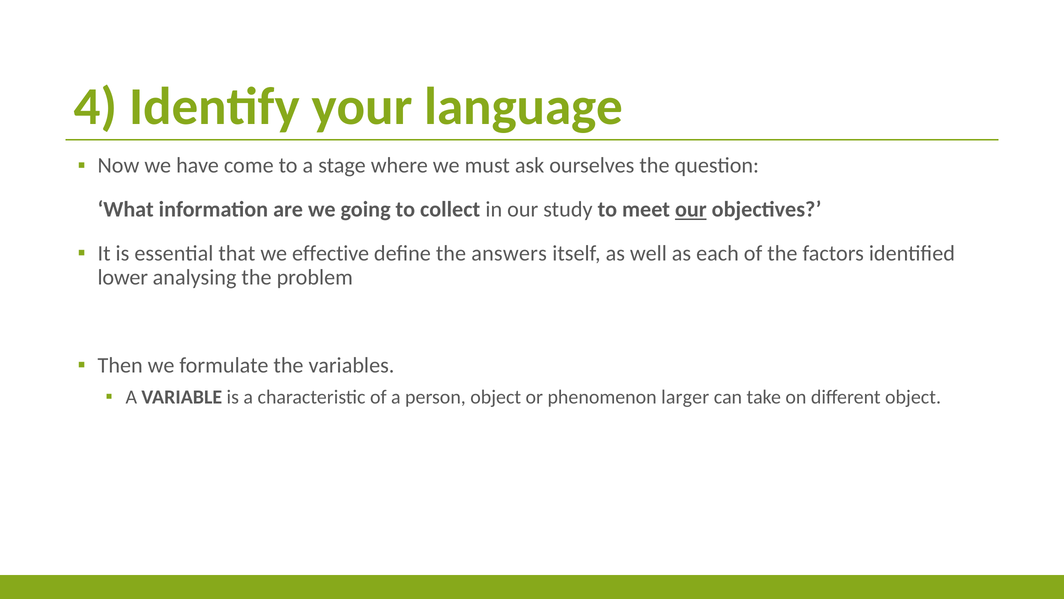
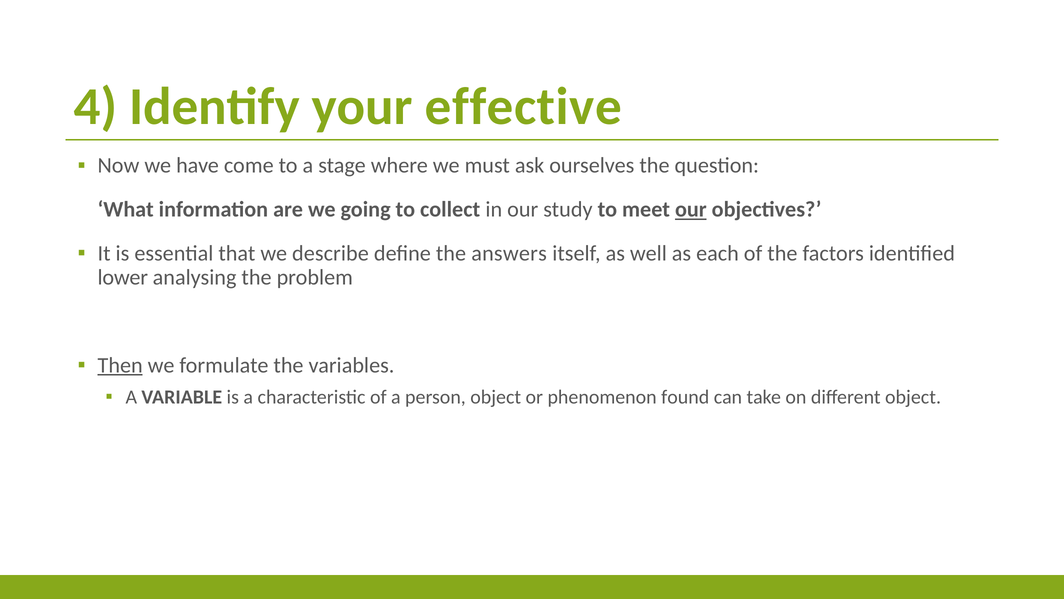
language: language -> effective (523, 107)
effective: effective -> describe (330, 253)
Then underline: none -> present (120, 365)
larger: larger -> found (685, 397)
